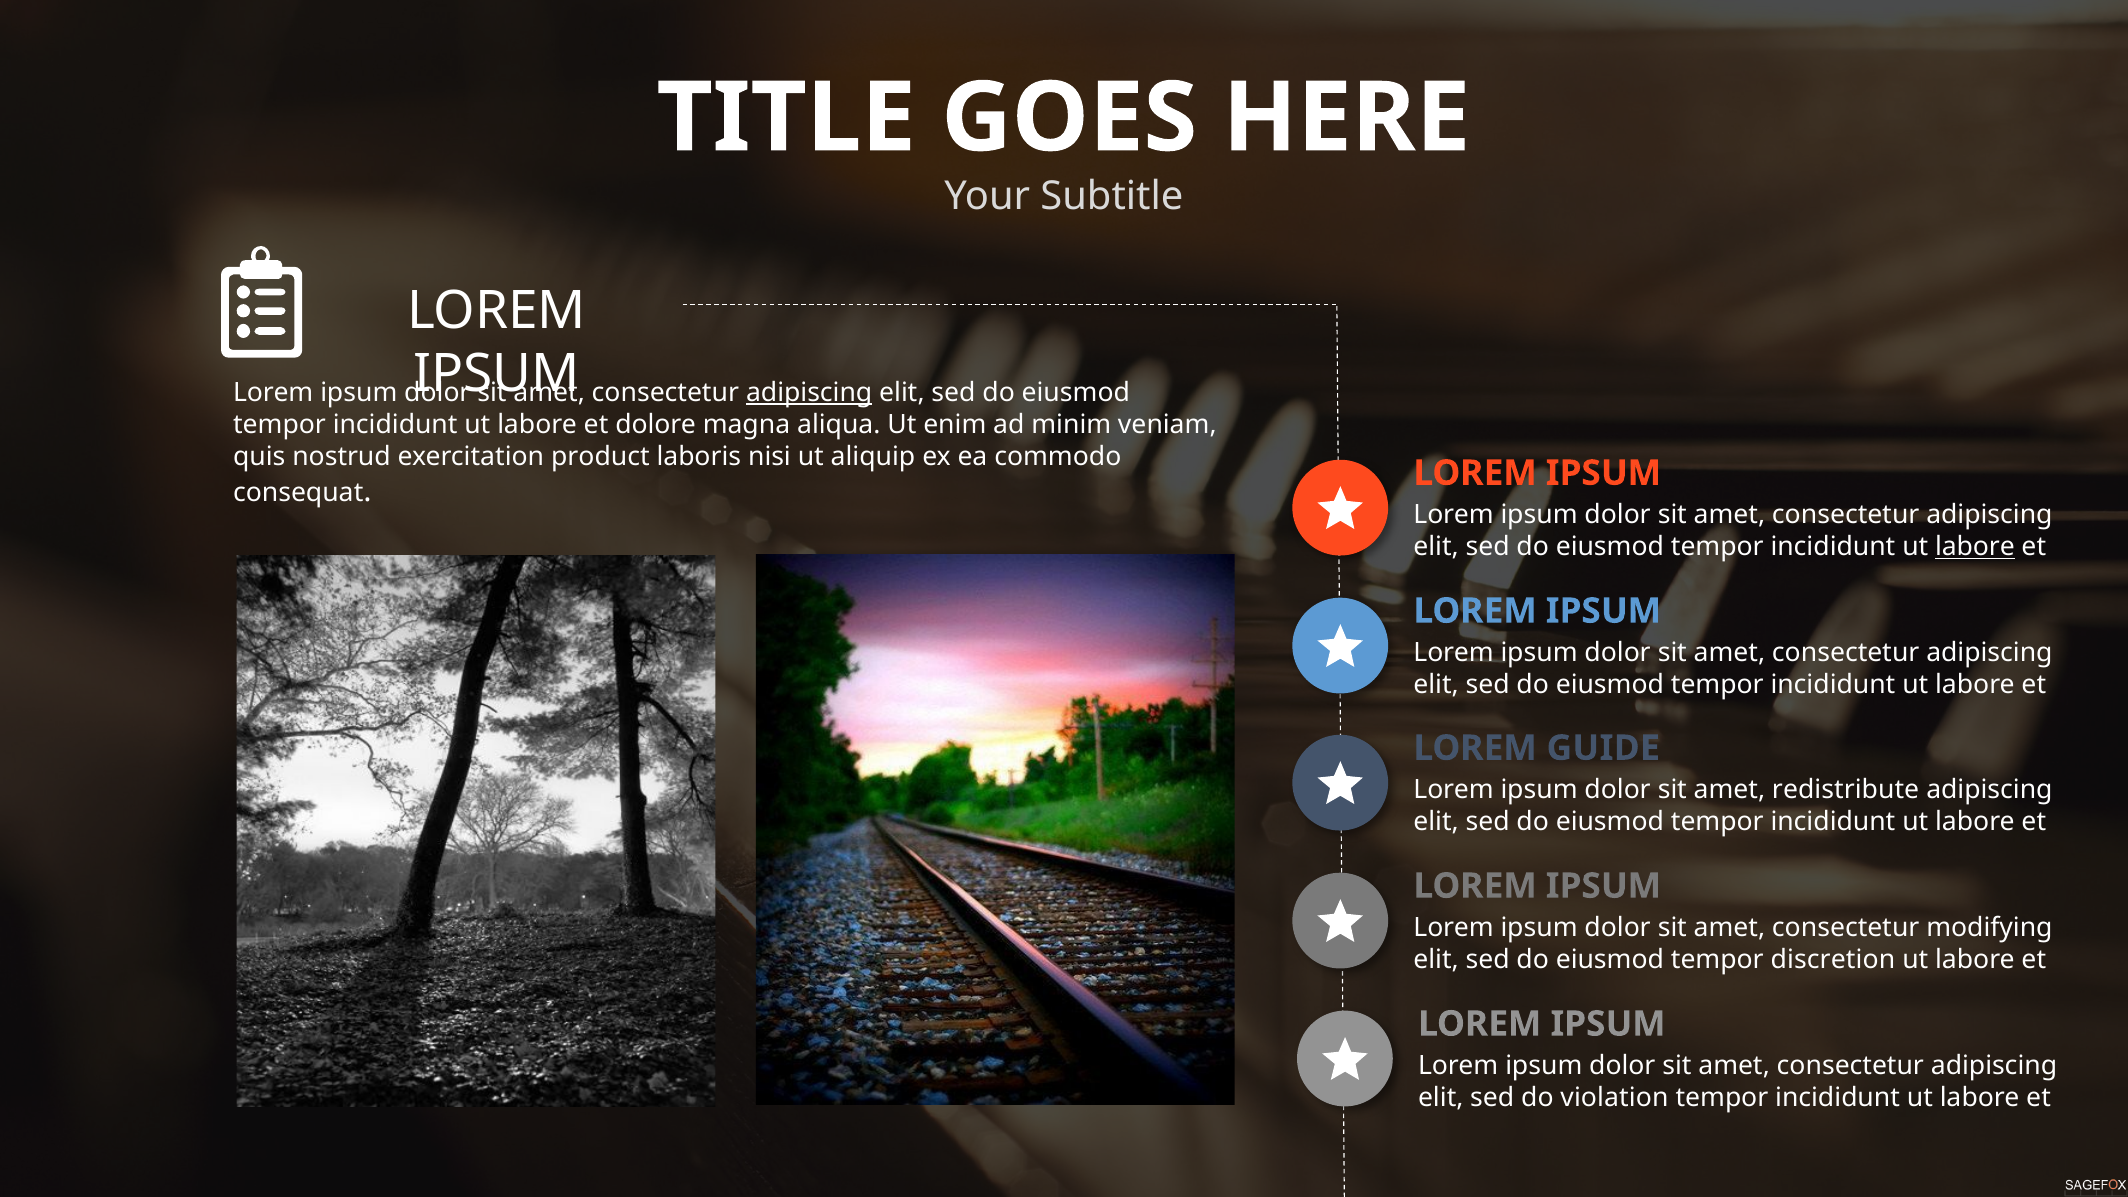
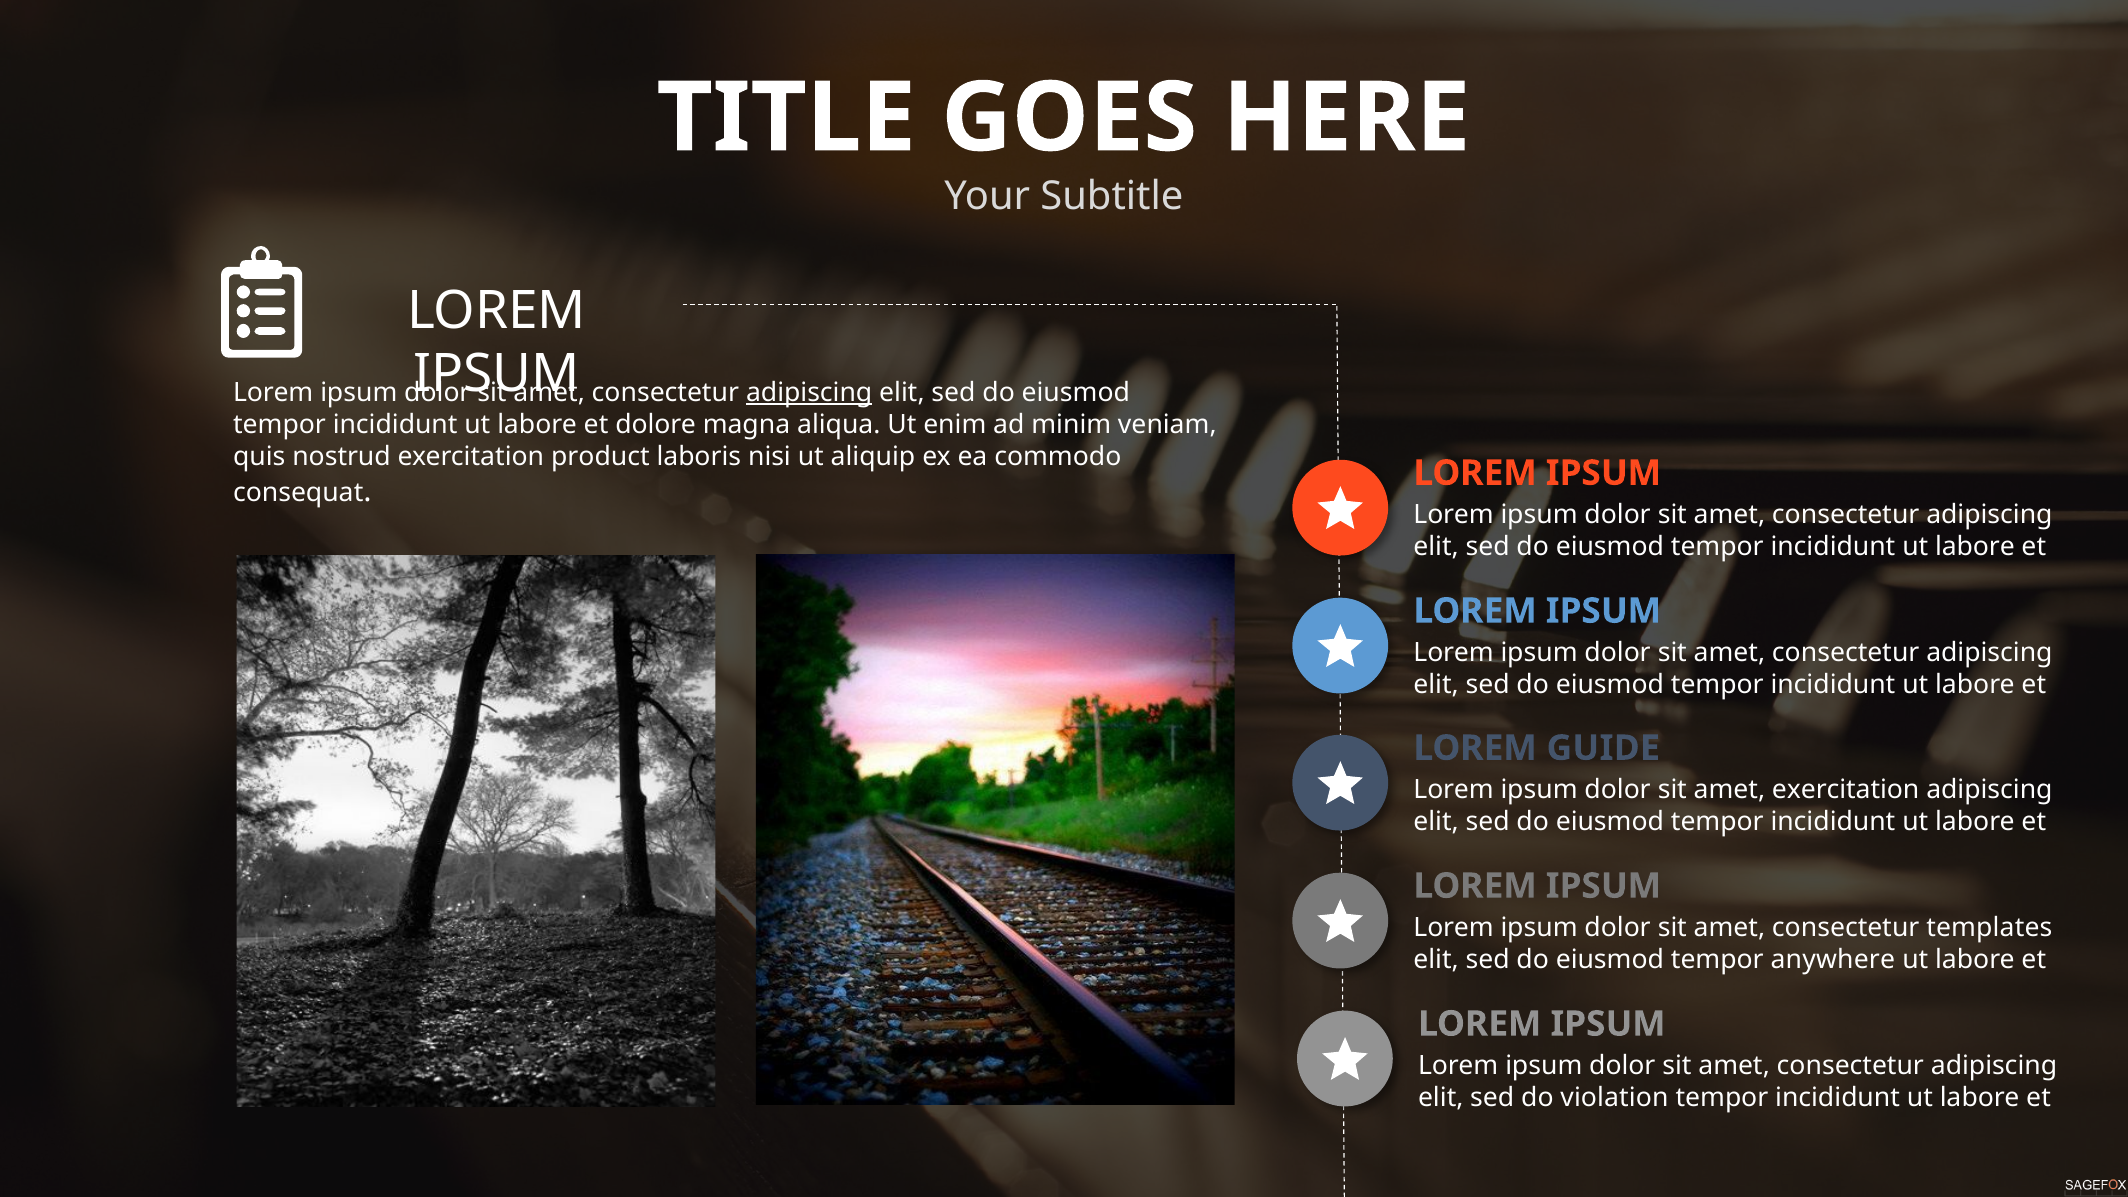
labore underline: present -> none (1975, 547)
amet redistribute: redistribute -> exercitation (1846, 790)
modifying: modifying -> templates (1989, 928)
discretion: discretion -> anywhere (1833, 960)
